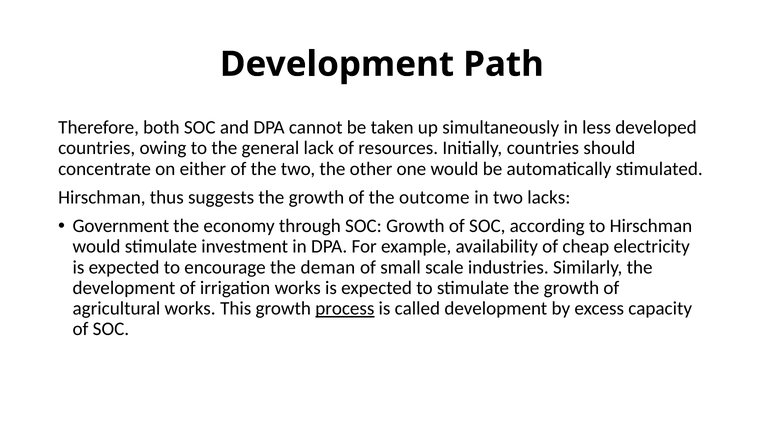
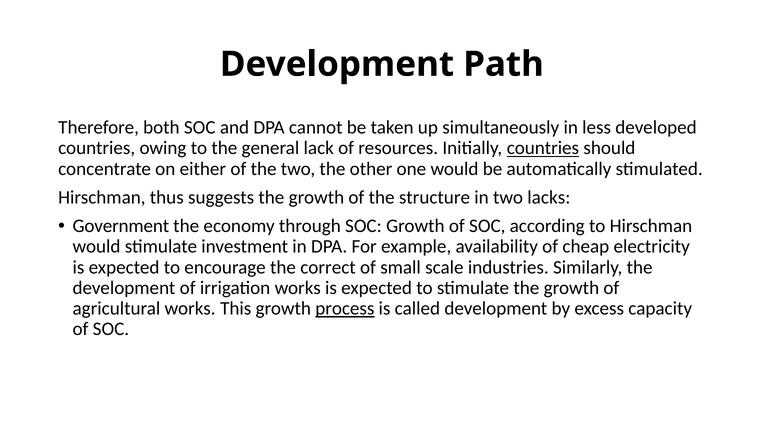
countries underline: none -> present (543, 148)
outcome: outcome -> structure (434, 197)
deman: deman -> correct (328, 267)
